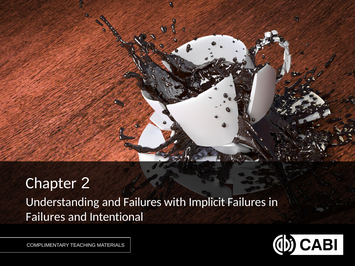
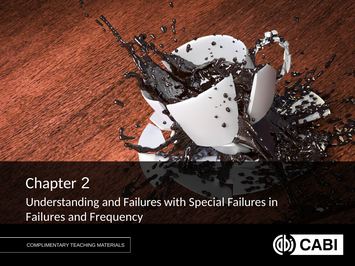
Implicit: Implicit -> Special (207, 202)
Intentional: Intentional -> Frequency (116, 217)
